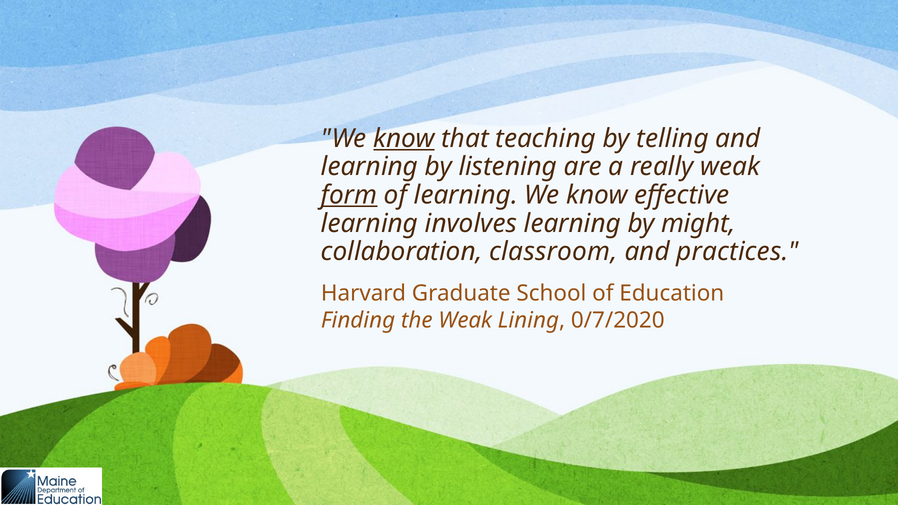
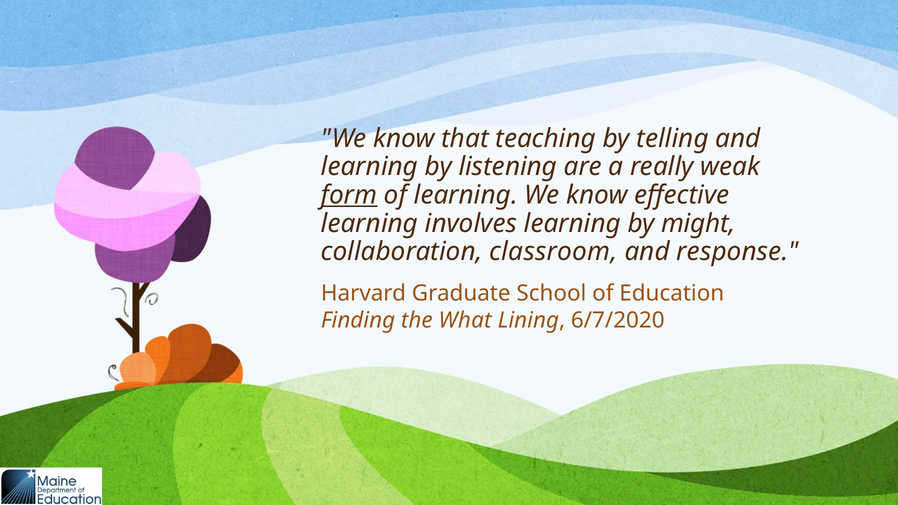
know underline: present -> none (404, 139)
practices: practices -> response (738, 252)
the Weak: Weak -> What (465, 320)
0/7/2020: 0/7/2020 -> 6/7/2020 (618, 320)
